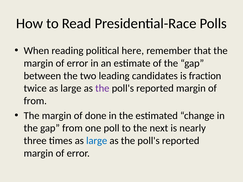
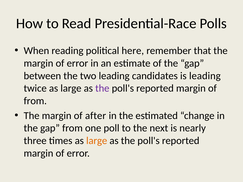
is fraction: fraction -> leading (205, 76)
done: done -> after (96, 116)
large colour: blue -> orange (97, 141)
